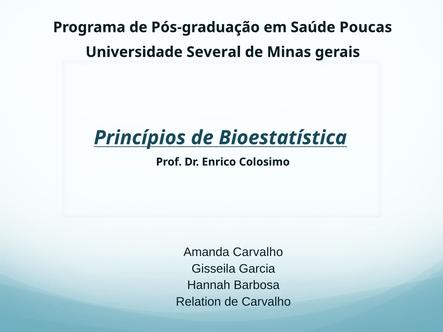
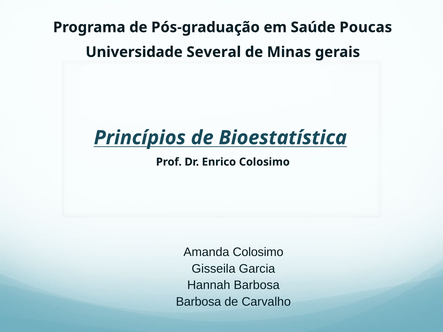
Amanda Carvalho: Carvalho -> Colosimo (258, 252)
Relation: Relation -> Barbosa (199, 302)
